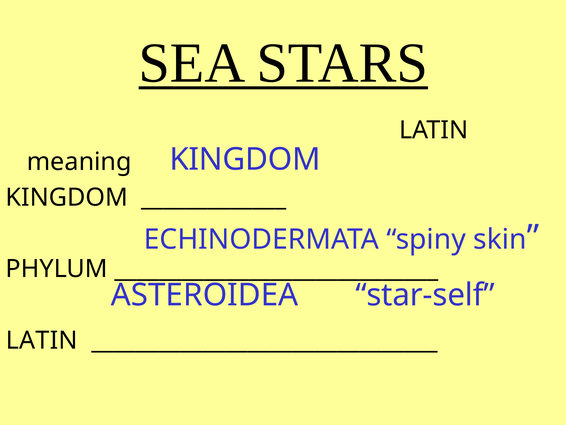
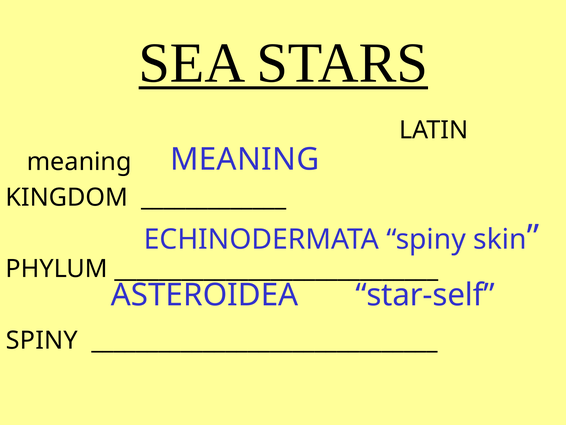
KINGDOM: KINGDOM -> MEANING (245, 159)
LATIN: LATIN -> SPINY (42, 340)
